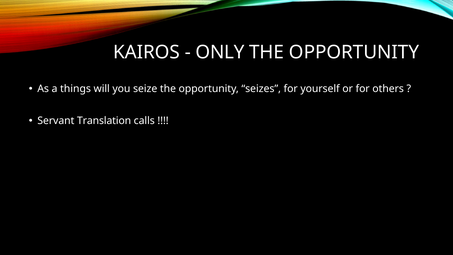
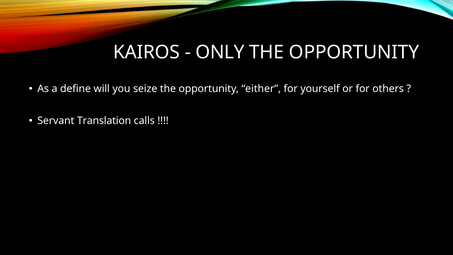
things: things -> define (76, 89)
seizes: seizes -> either (261, 89)
